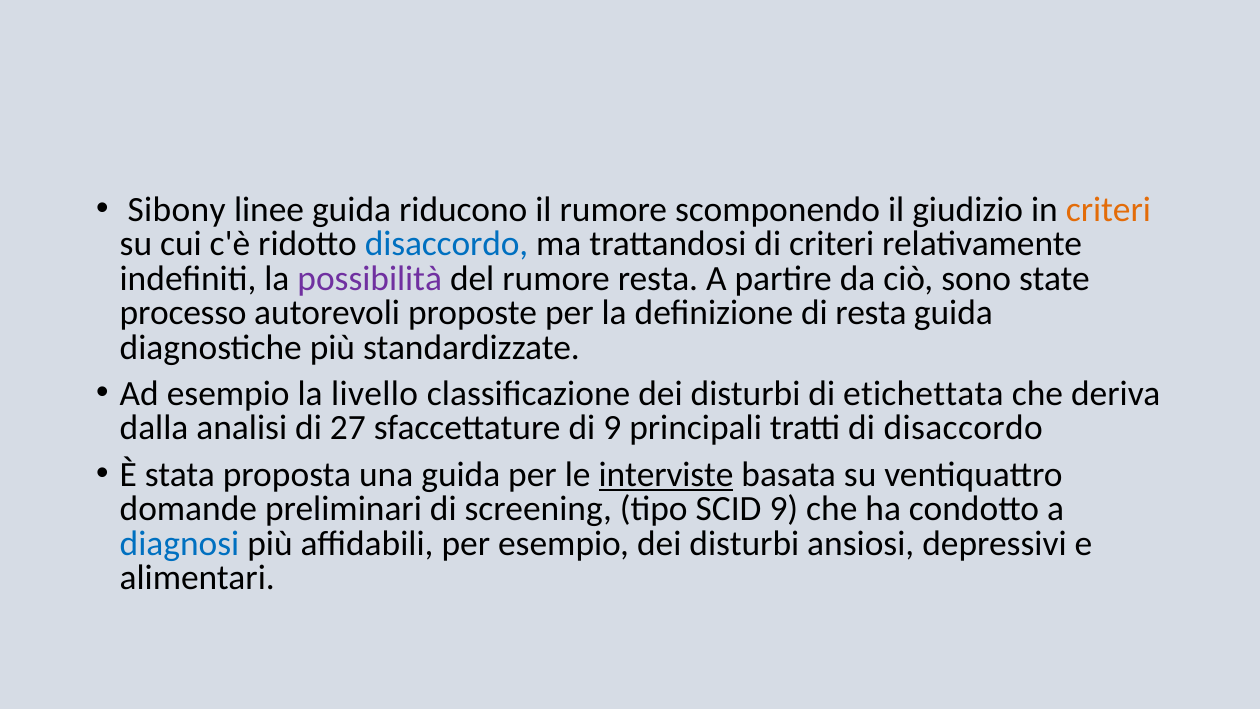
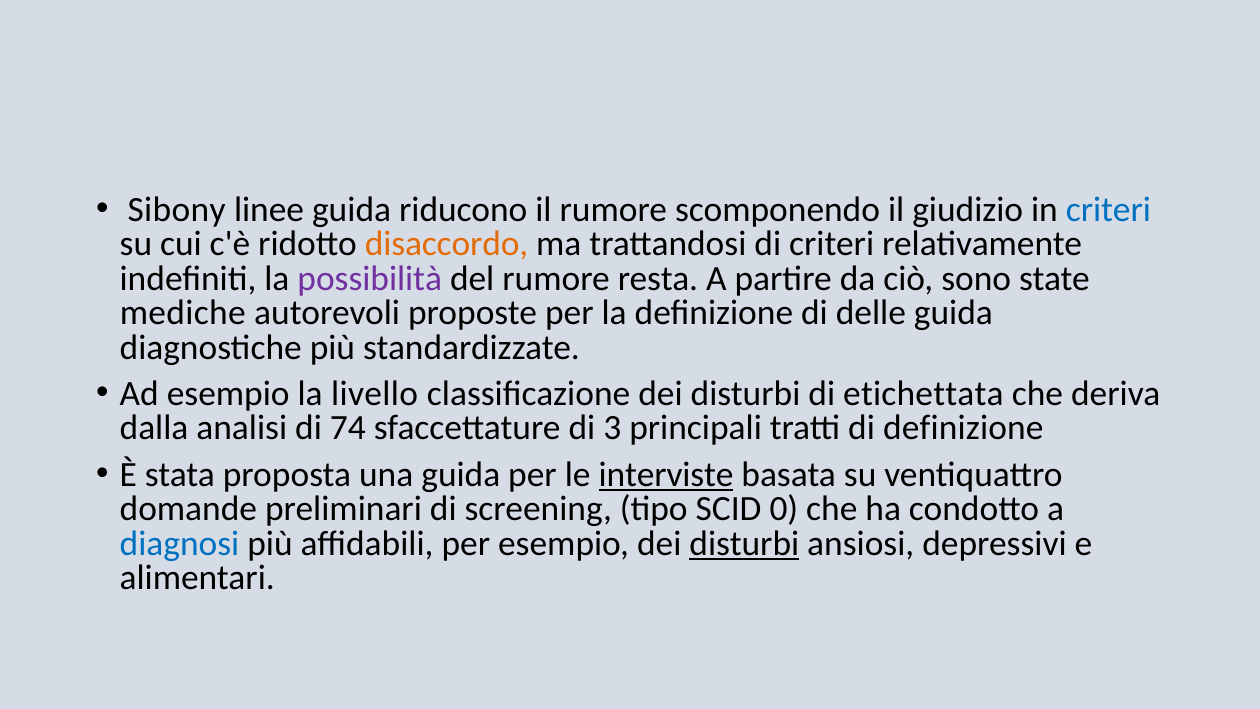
criteri colour: orange -> blue (1108, 209)
disaccordo colour: blue -> orange (447, 244)
processo: processo -> mediche (183, 313)
di resta: resta -> delle (871, 313)
27: 27 -> 74 (348, 428)
di 9: 9 -> 3 (612, 428)
di disaccordo: disaccordo -> definizione (963, 428)
SCID 9: 9 -> 0 (784, 509)
disturbi underline: none -> present (744, 543)
